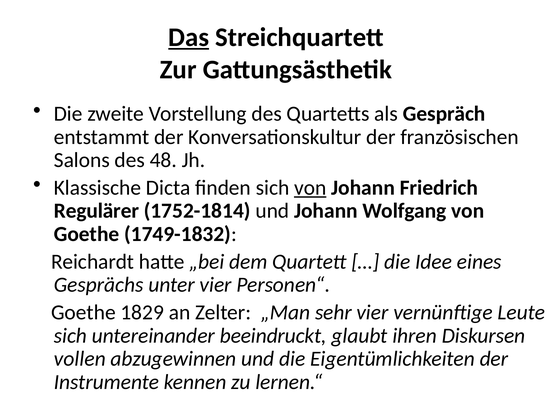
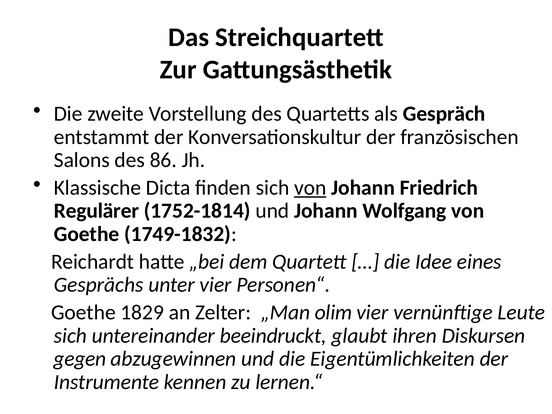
Das underline: present -> none (189, 37)
48: 48 -> 86 (163, 160)
sehr: sehr -> olim (333, 312)
vollen: vollen -> gegen (80, 359)
